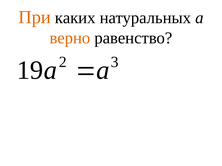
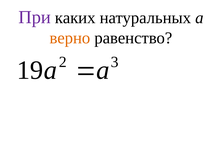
При colour: orange -> purple (35, 17)
